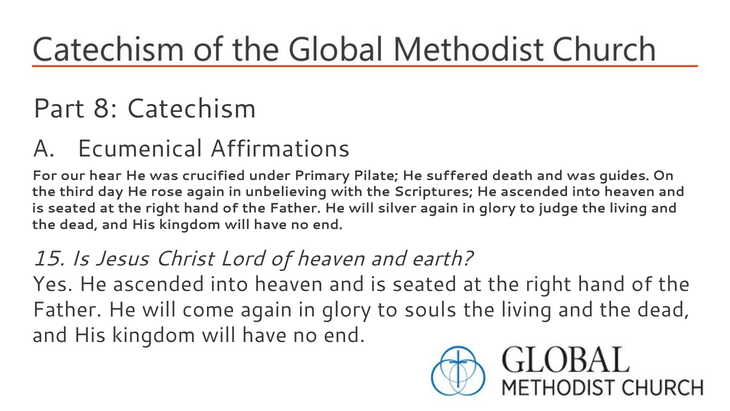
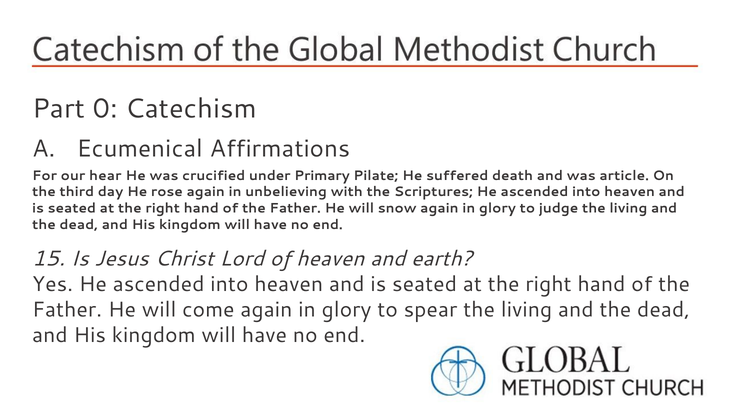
8: 8 -> 0 (105, 109)
guides: guides -> article (624, 175)
silver: silver -> snow (397, 208)
souls: souls -> spear (431, 309)
